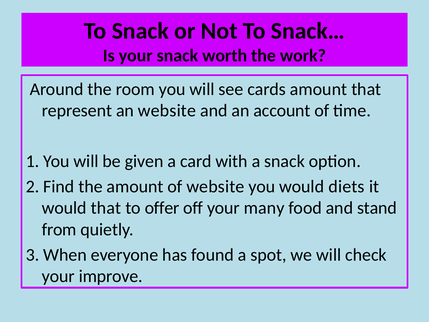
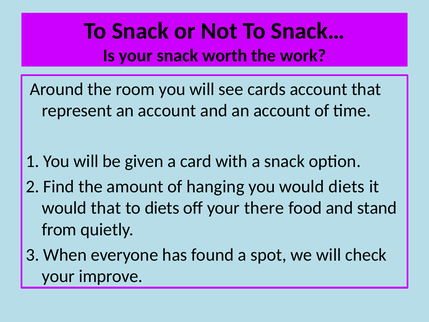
cards amount: amount -> account (319, 89)
represent an website: website -> account (167, 111)
of website: website -> hanging (215, 186)
to offer: offer -> diets (162, 208)
many: many -> there (264, 208)
